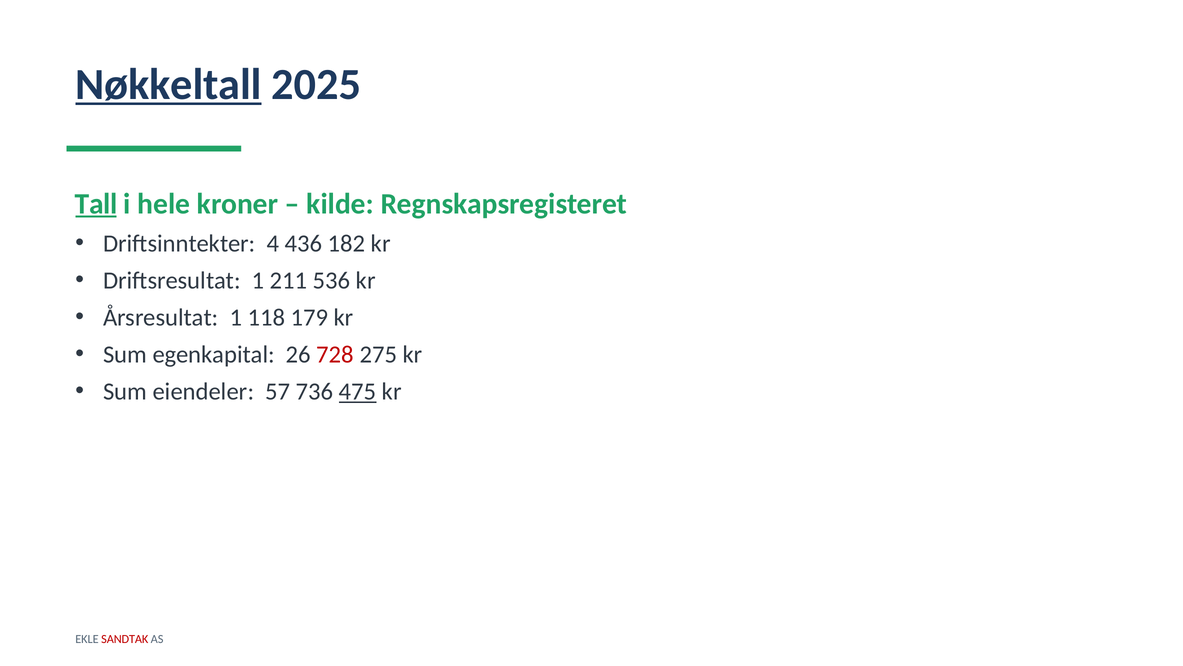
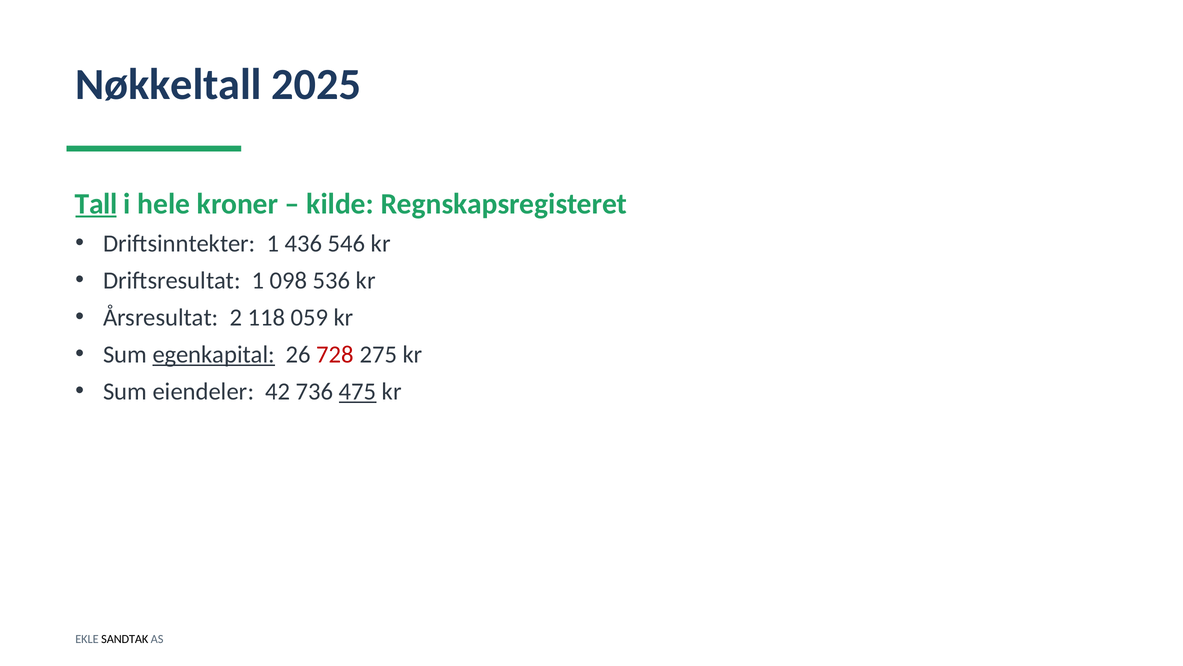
Nøkkeltall underline: present -> none (168, 84)
Driftsinntekter 4: 4 -> 1 (273, 243)
182: 182 -> 546 (347, 243)
211: 211 -> 098 (288, 280)
Årsresultat 1: 1 -> 2 (236, 317)
179: 179 -> 059 (309, 317)
egenkapital underline: none -> present (214, 354)
57: 57 -> 42 (278, 391)
SANDTAK colour: red -> black (125, 638)
